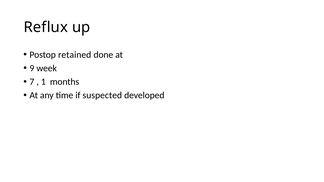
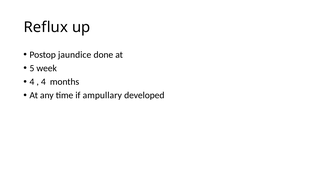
retained: retained -> jaundice (75, 55)
9: 9 -> 5 (32, 68)
7: 7 -> 4 (32, 82)
1: 1 -> 4 (43, 82)
suspected: suspected -> ampullary (102, 96)
